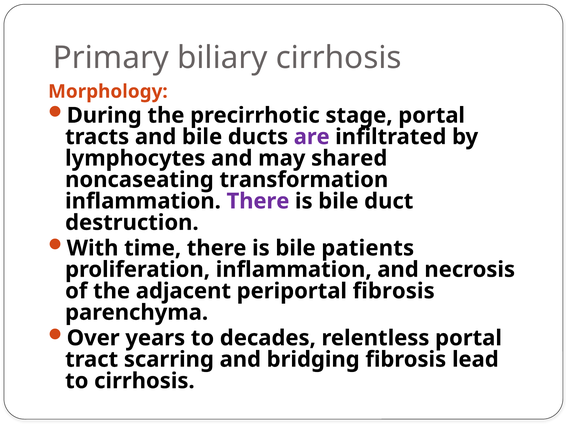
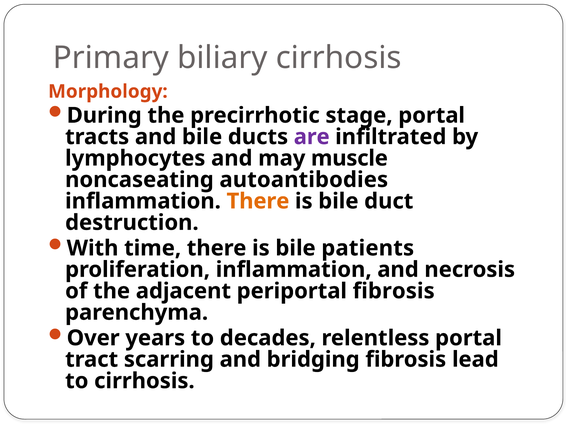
shared: shared -> muscle (349, 158)
transformation: transformation -> autoantibodies (304, 180)
There colour: purple -> orange (258, 201)
